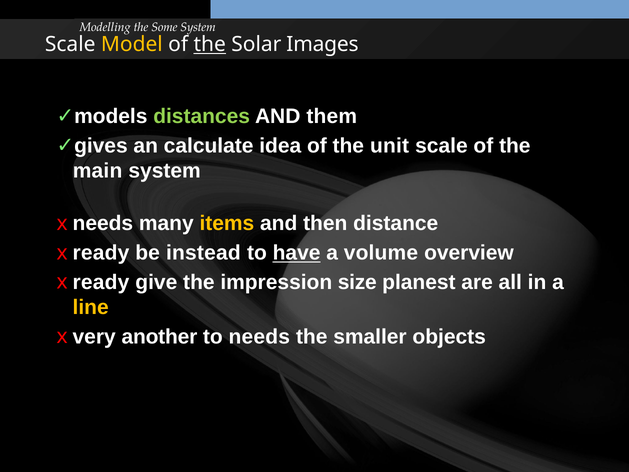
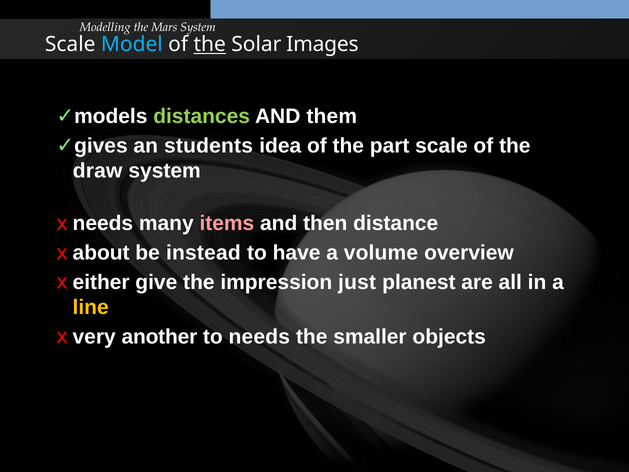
Some: Some -> Mars (164, 27)
Model colour: yellow -> light blue (132, 44)
calculate: calculate -> students (209, 146)
unit: unit -> part (390, 146)
main: main -> draw (98, 171)
items colour: yellow -> pink (227, 223)
ready: ready -> about (101, 253)
have underline: present -> none (297, 253)
ready: ready -> either (101, 282)
size: size -> just (357, 282)
